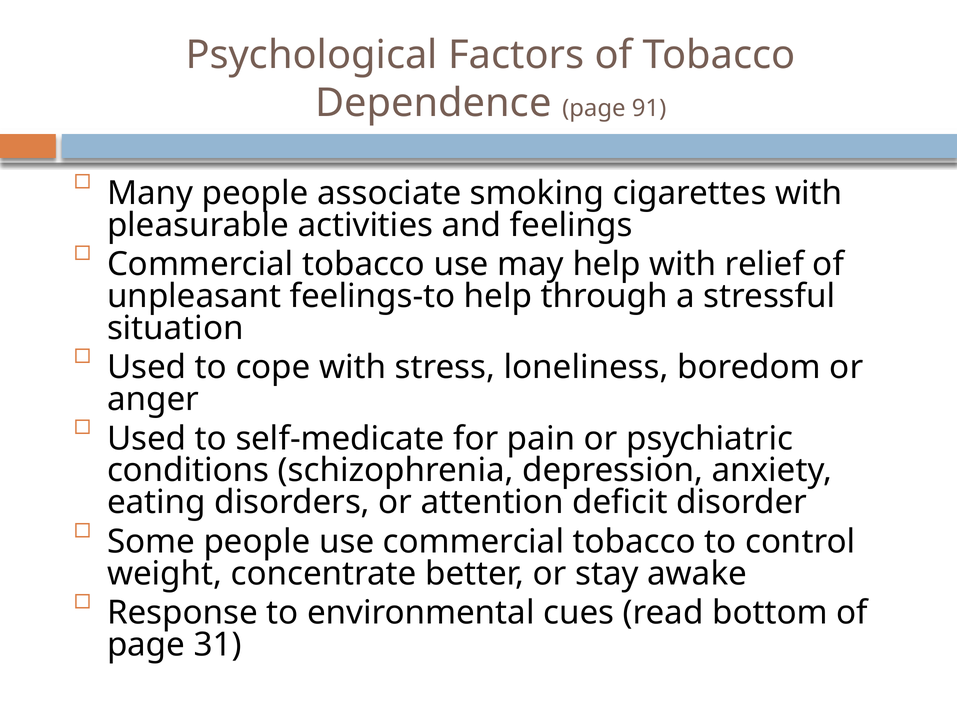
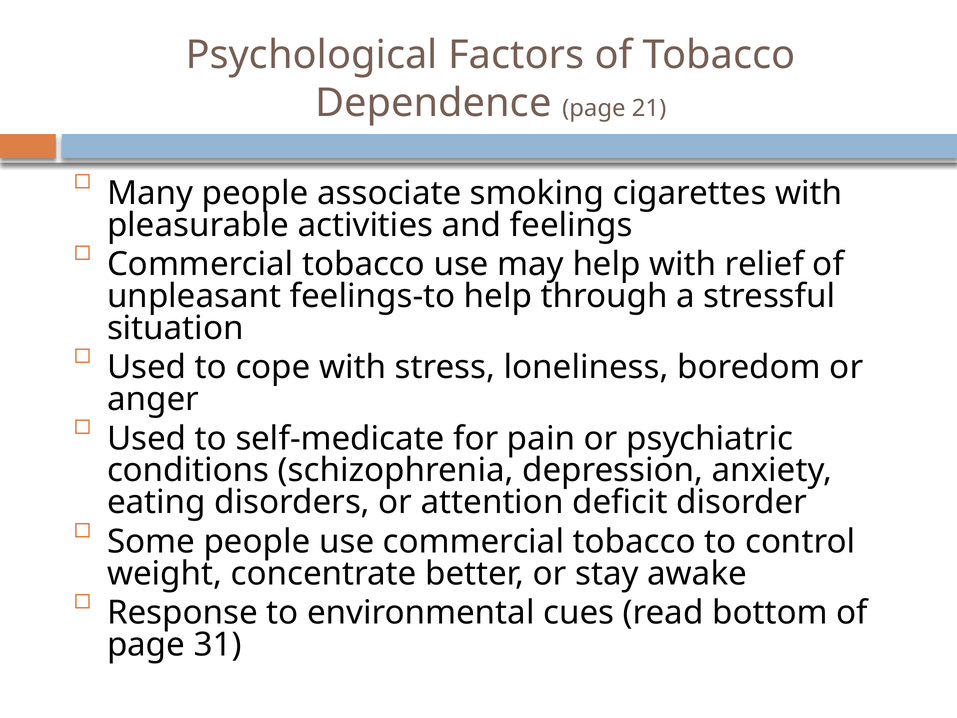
91: 91 -> 21 (649, 108)
